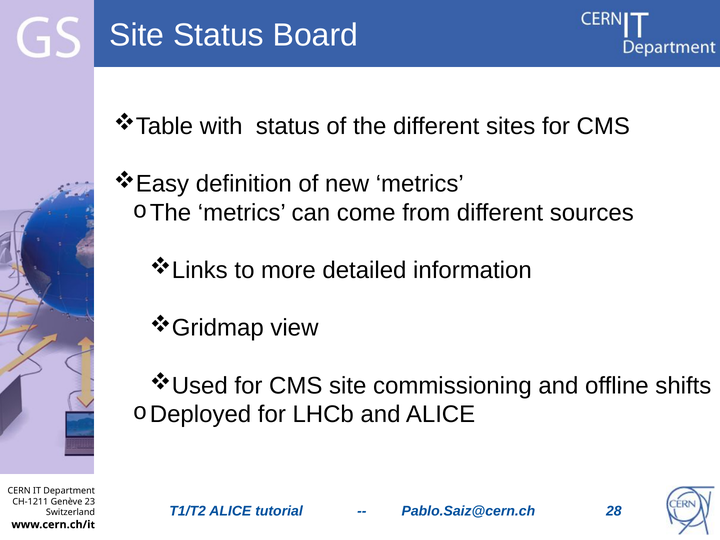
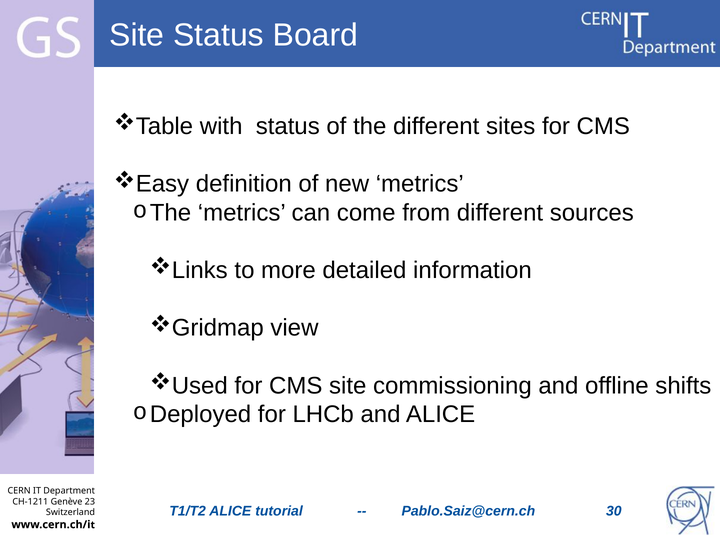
28: 28 -> 30 (614, 511)
